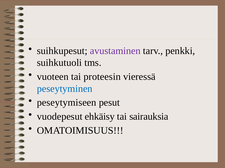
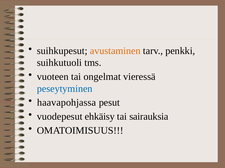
avustaminen colour: purple -> orange (115, 51)
proteesin: proteesin -> ongelmat (102, 77)
peseytymiseen: peseytymiseen -> haavapohjassa (67, 103)
